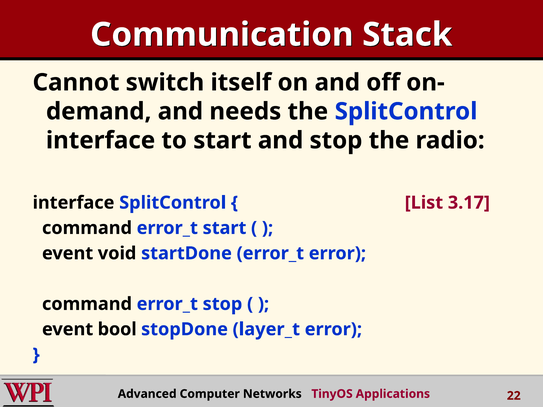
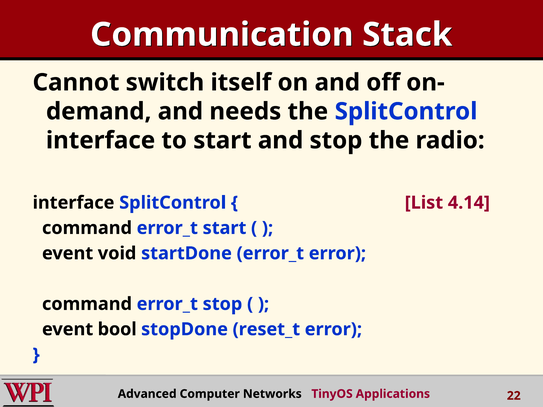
3.17: 3.17 -> 4.14 (469, 203)
layer_t: layer_t -> reset_t (266, 329)
